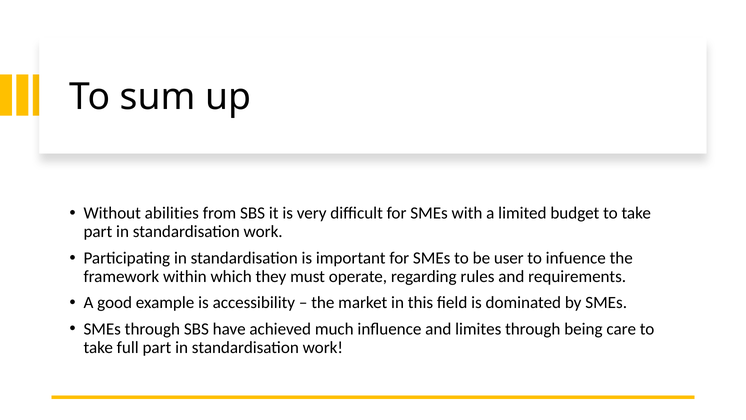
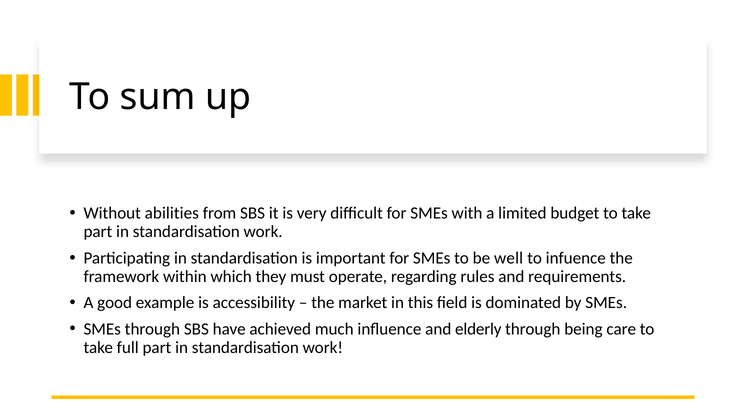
user: user -> well (509, 258)
limites: limites -> elderly (478, 329)
